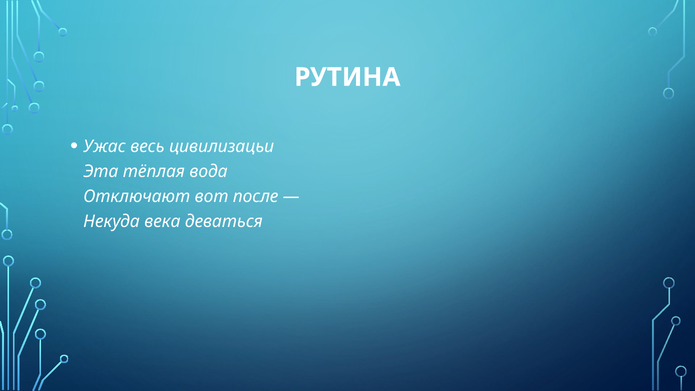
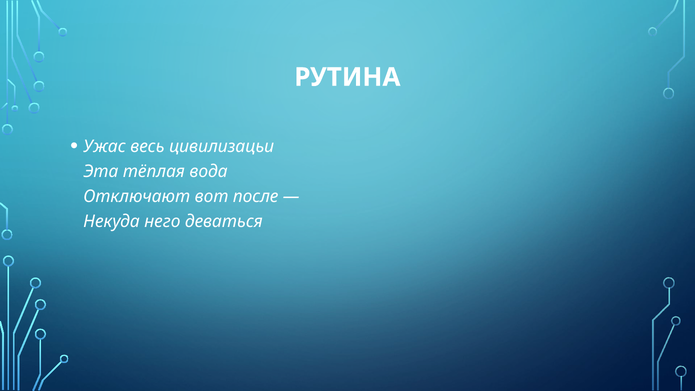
века: века -> него (162, 222)
